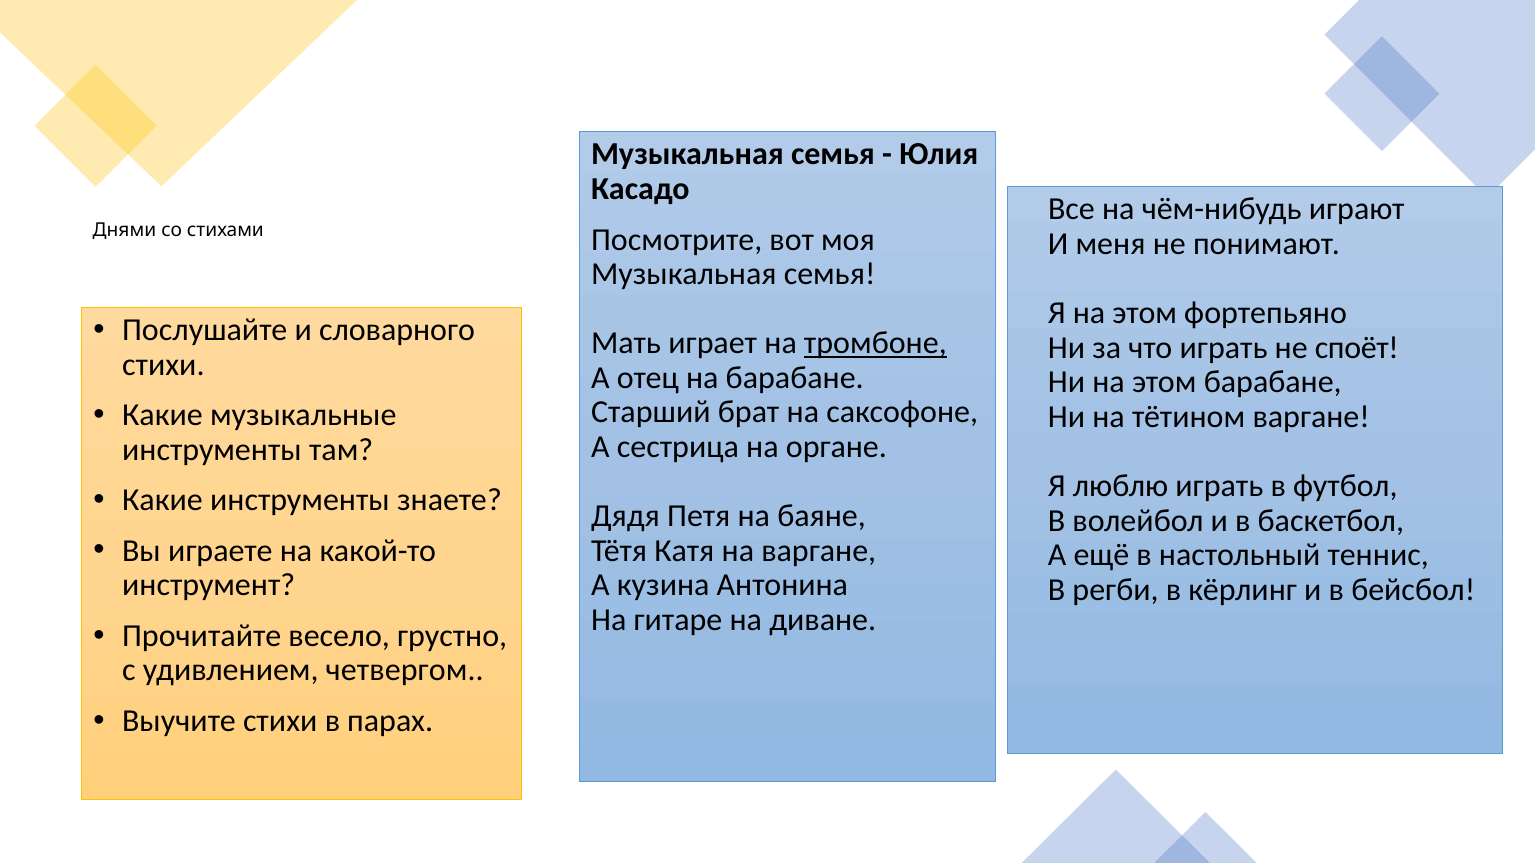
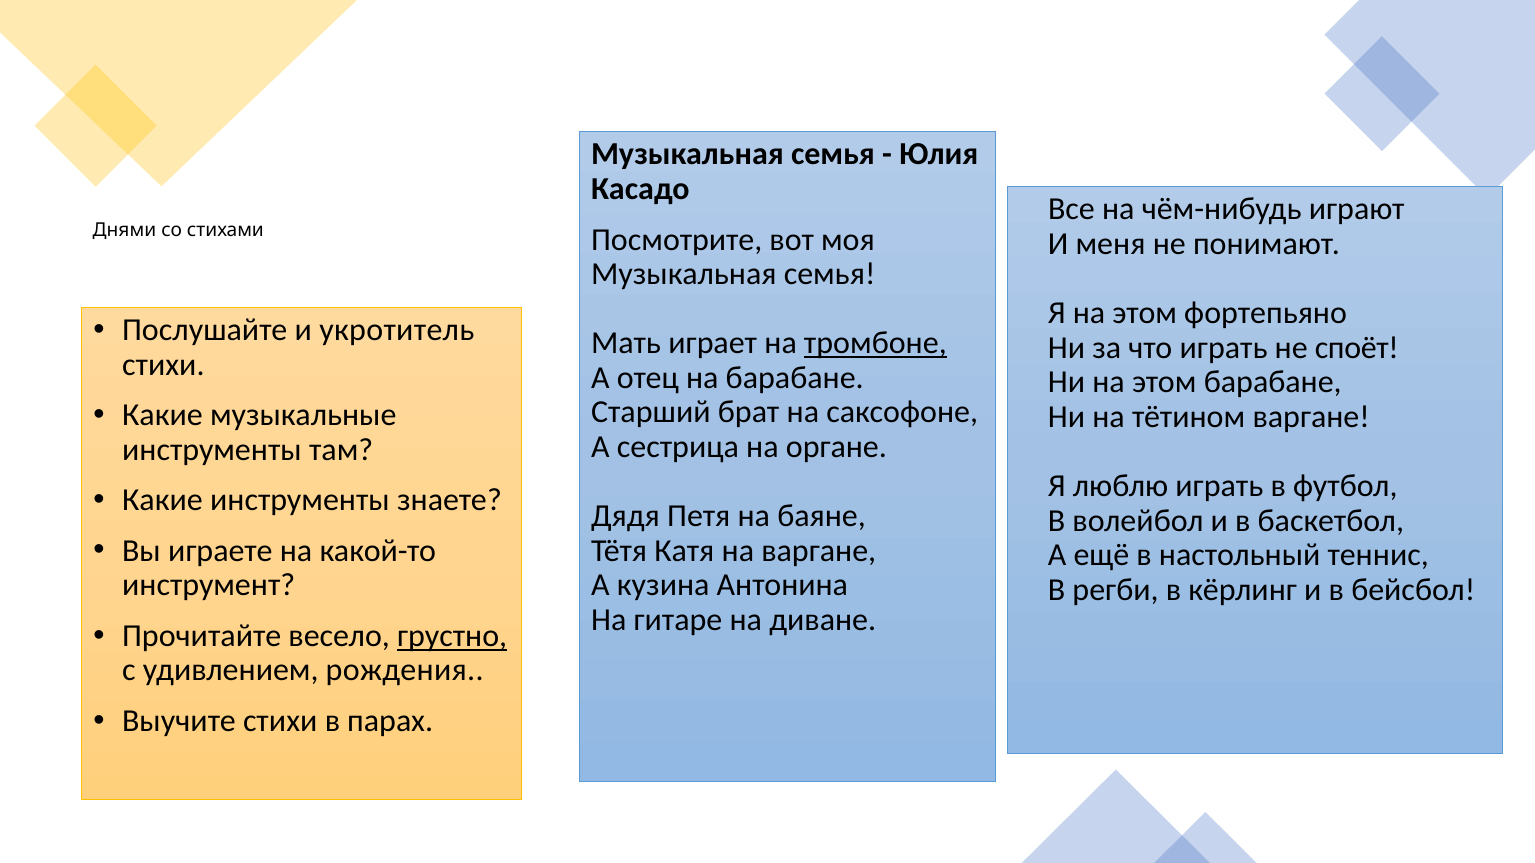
словарного: словарного -> укротитель (397, 330)
грустно underline: none -> present (452, 636)
четвергом: четвергом -> рождения (405, 671)
